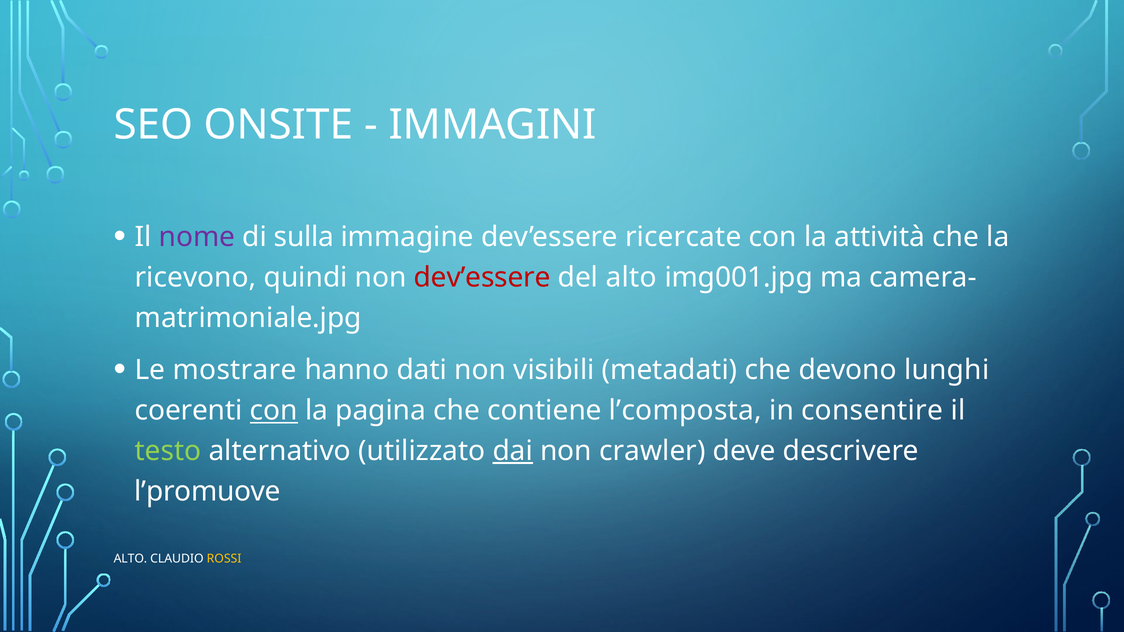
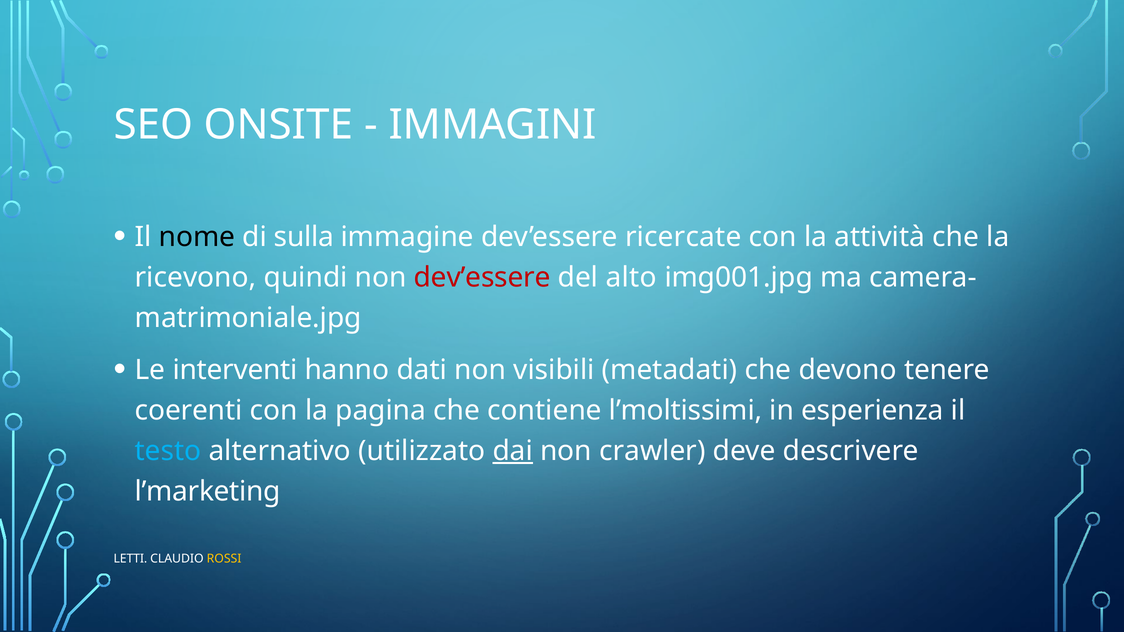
nome colour: purple -> black (197, 237)
mostrare: mostrare -> interventi (235, 370)
lunghi: lunghi -> tenere (947, 370)
con underline: present -> none (274, 411)
l’composta: l’composta -> l’moltissimi (686, 411)
consentire: consentire -> esperienza (872, 411)
testo colour: light green -> light blue (168, 451)
l’promuove: l’promuove -> l’marketing (208, 492)
ALTO: ALTO -> LETTI (130, 559)
